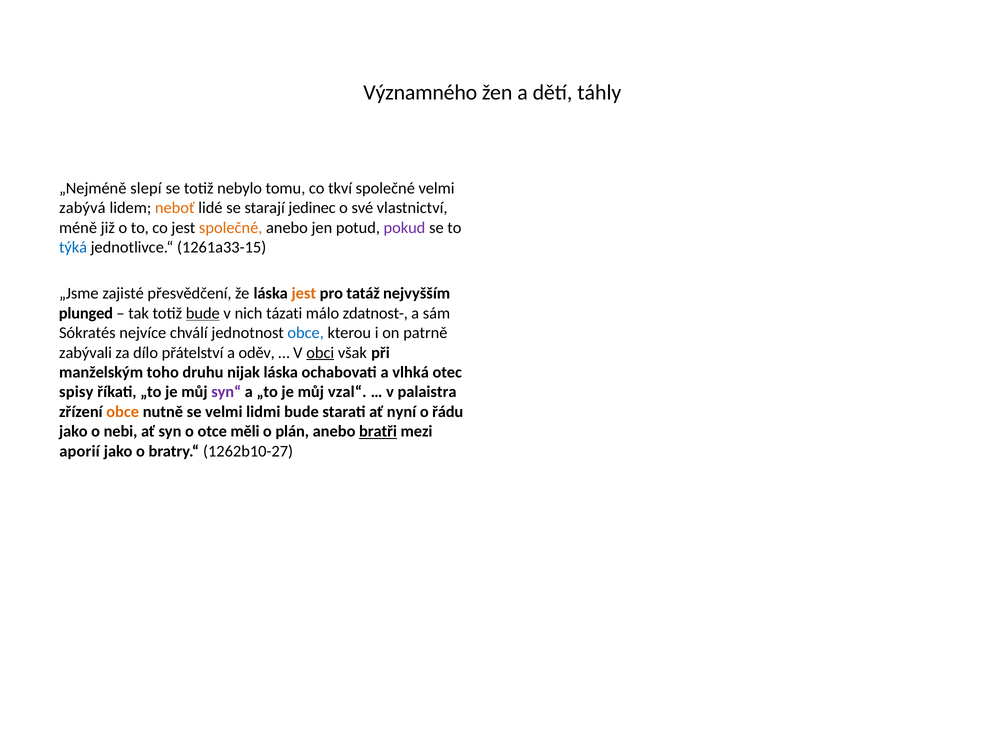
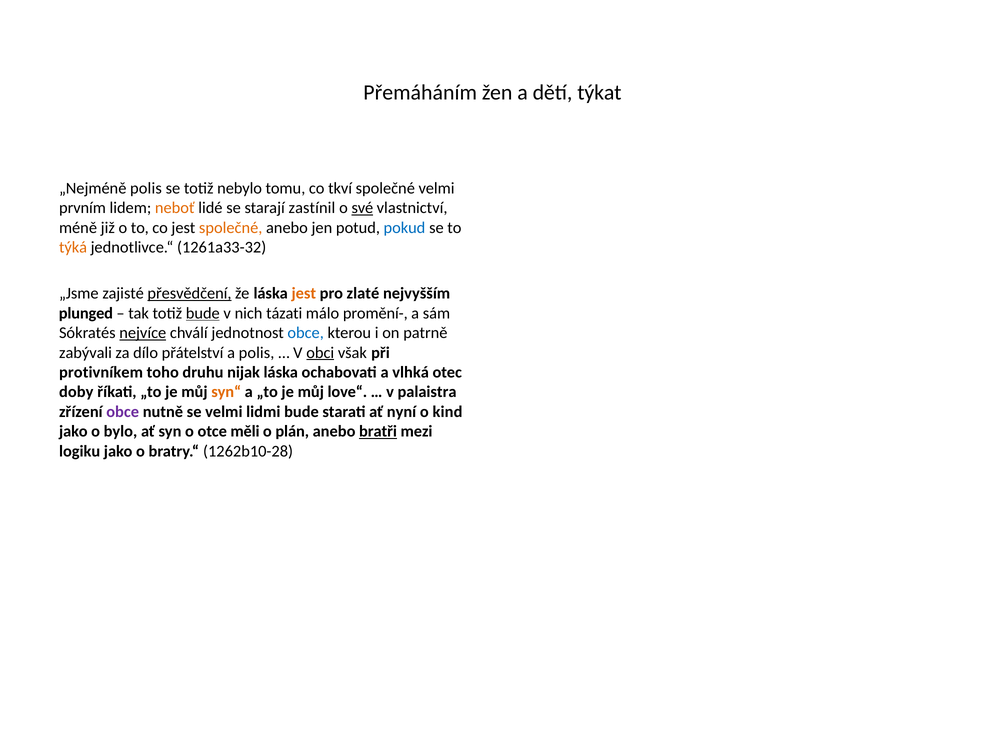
Významného: Významného -> Přemáháním (420, 93)
táhly: táhly -> týkat (599, 93)
„Nejméně slepí: slepí -> polis (146, 188)
zabývá: zabývá -> prvním (82, 208)
jedinec: jedinec -> zastínil (312, 208)
své underline: none -> present (362, 208)
pokud colour: purple -> blue (404, 228)
týká colour: blue -> orange (73, 247)
1261a33-15: 1261a33-15 -> 1261a33-32 (222, 247)
přesvědčení underline: none -> present (189, 293)
tatáž: tatáž -> zlaté (363, 293)
zdatnost-: zdatnost- -> promění- (375, 313)
nejvíce underline: none -> present (143, 333)
a oděv: oděv -> polis (257, 352)
manželským: manželským -> protivníkem (101, 372)
spisy: spisy -> doby (76, 392)
syn“ colour: purple -> orange (226, 392)
vzal“: vzal“ -> love“ (347, 392)
obce colour: orange -> purple (123, 412)
řádu: řádu -> kind (448, 412)
nebi: nebi -> bylo (120, 431)
aporií: aporií -> logiku (80, 451)
1262b10-27: 1262b10-27 -> 1262b10-28 (248, 451)
